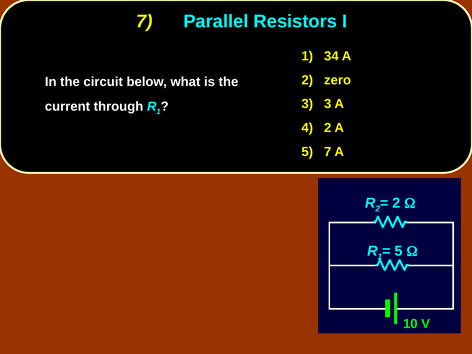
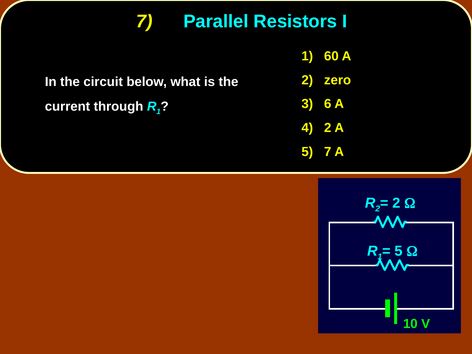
34: 34 -> 60 (331, 56)
3 3: 3 -> 6 (328, 104)
